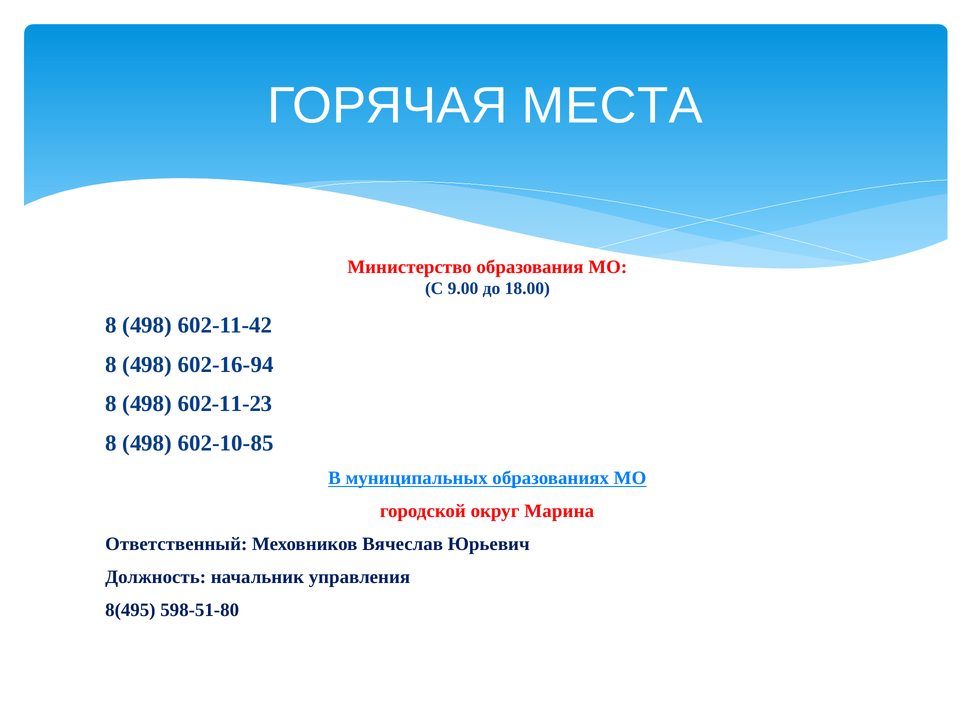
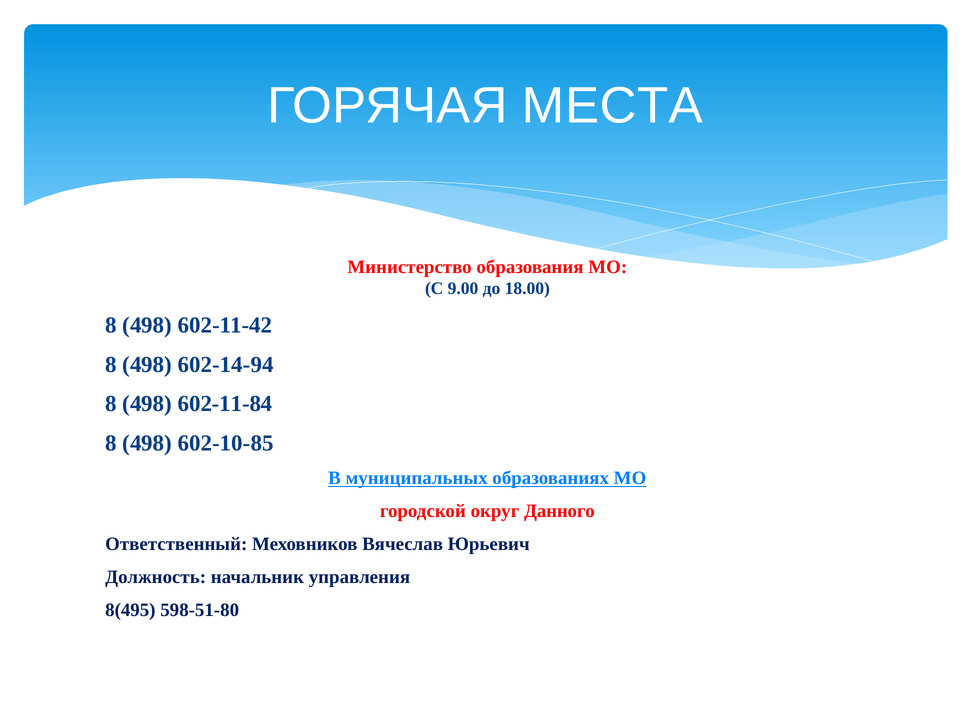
602-16-94: 602-16-94 -> 602-14-94 (226, 365)
602-11-23: 602-11-23 -> 602-11-84 (225, 404)
Марина: Марина -> Данного (559, 511)
